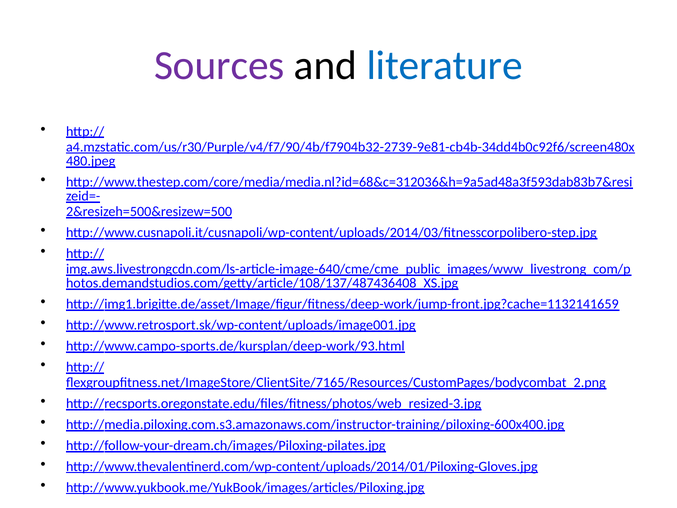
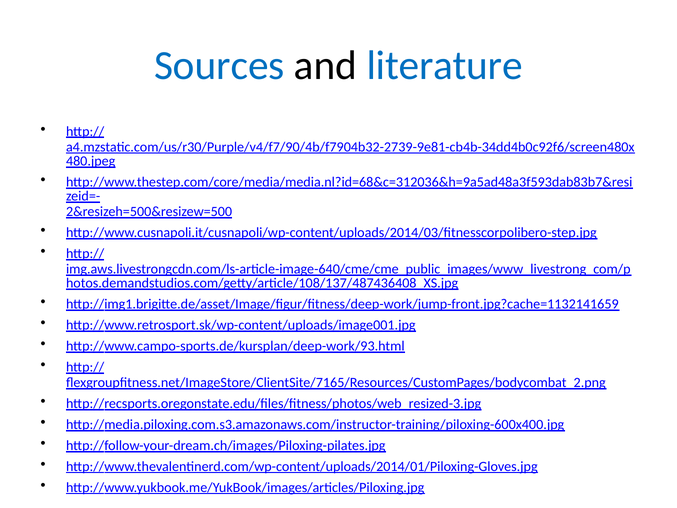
Sources colour: purple -> blue (219, 66)
